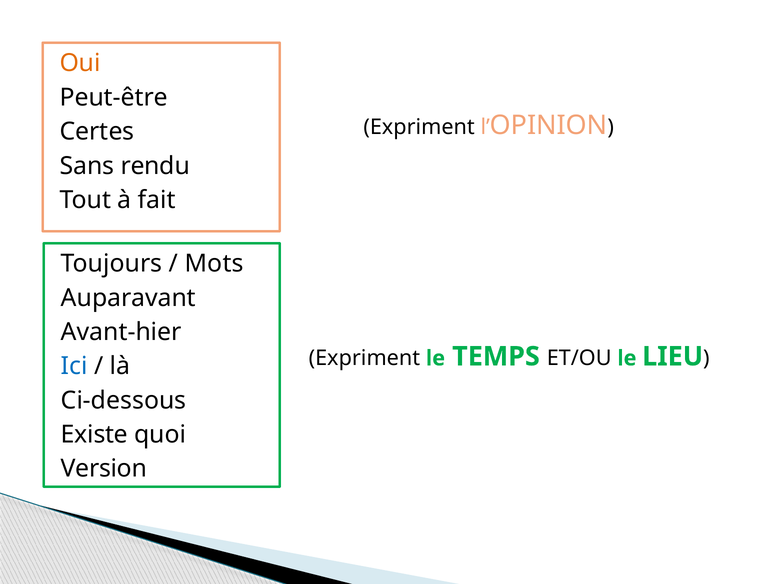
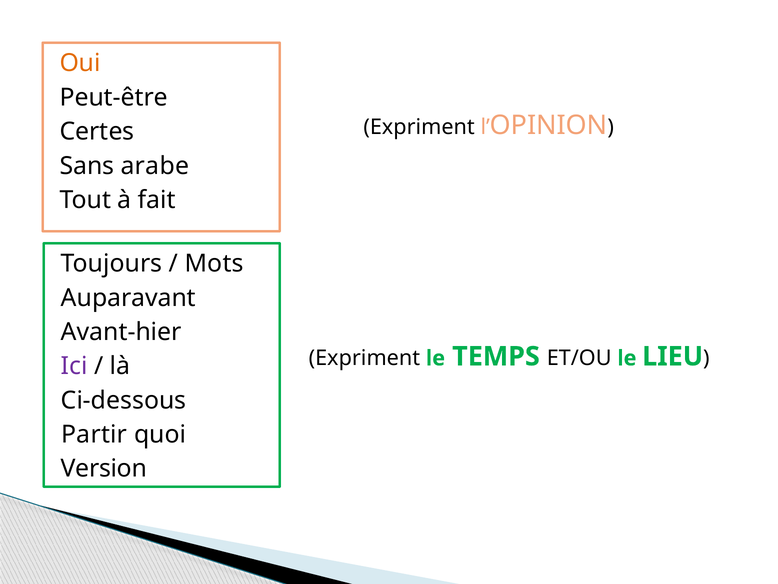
rendu: rendu -> arabe (155, 166)
Ici colour: blue -> purple (74, 366)
Existe: Existe -> Partir (94, 434)
